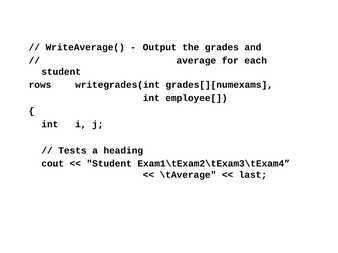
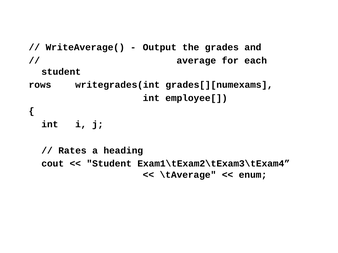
Tests: Tests -> Rates (72, 151)
last: last -> enum (253, 175)
